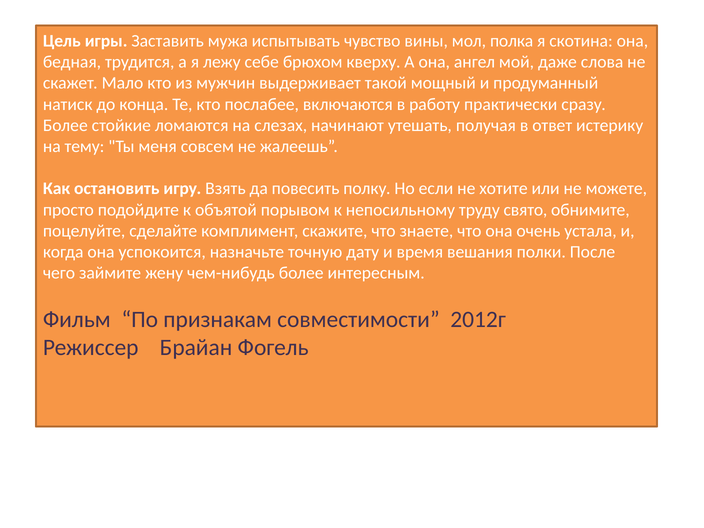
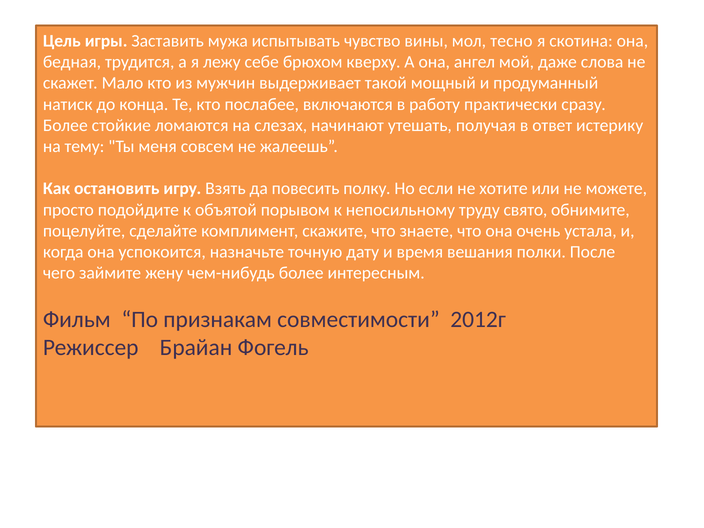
полка: полка -> тесно (511, 41)
